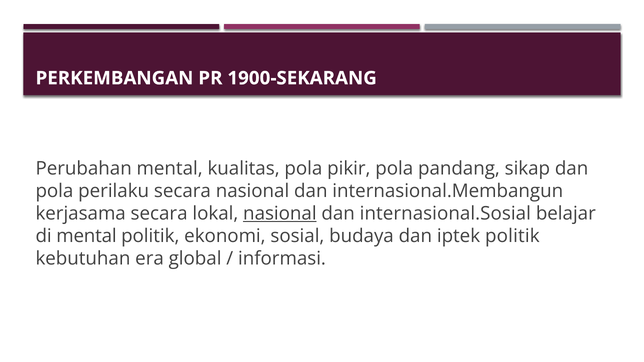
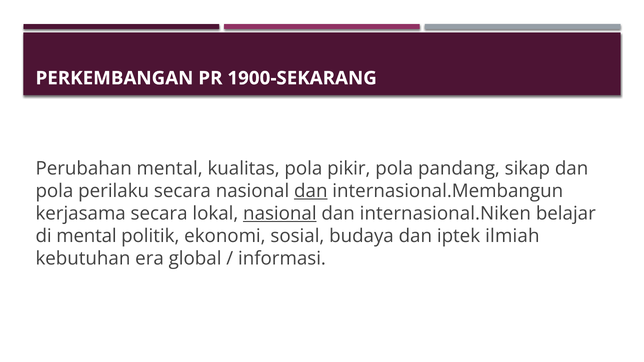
dan underline: none -> present (311, 191)
internasional.Sosial: internasional.Sosial -> internasional.Niken (445, 214)
iptek politik: politik -> ilmiah (512, 236)
